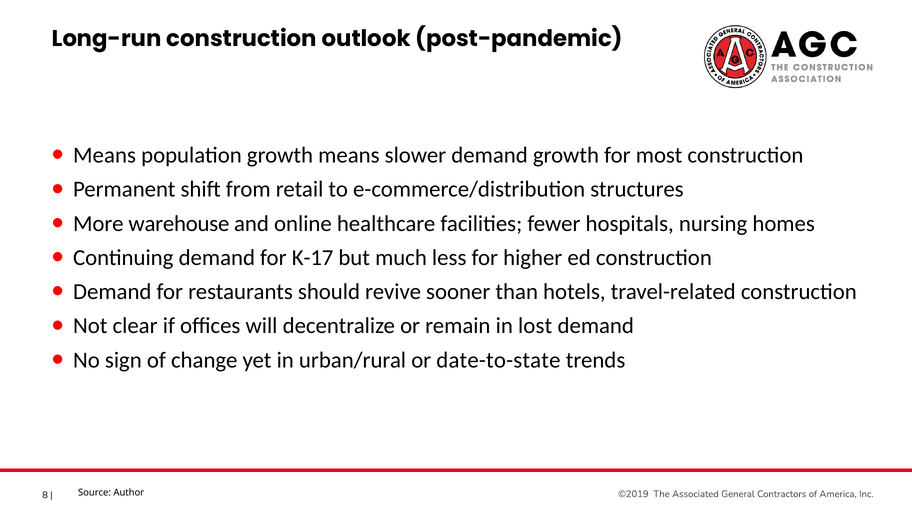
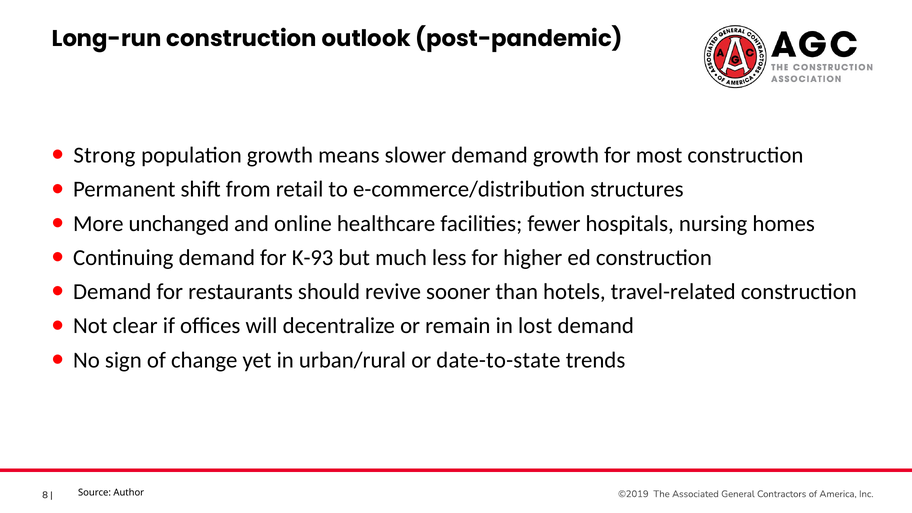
Means: Means -> Strong (104, 155)
warehouse: warehouse -> unchanged (179, 224)
K-17: K-17 -> K-93 (313, 258)
